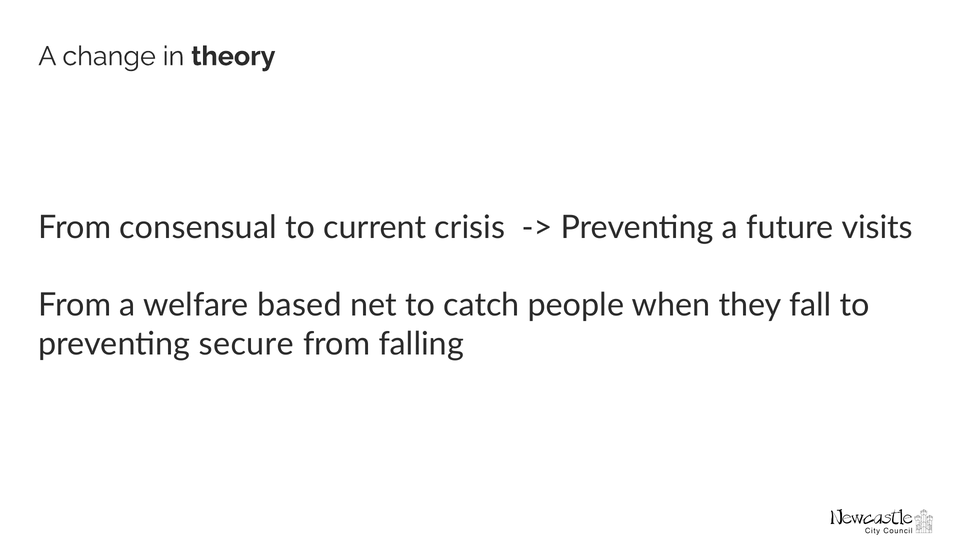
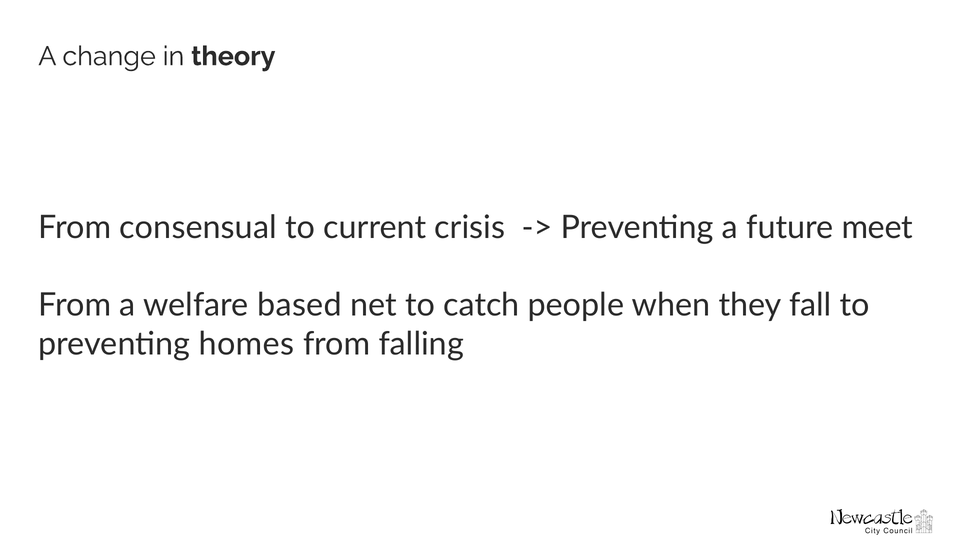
visits: visits -> meet (877, 228)
secure: secure -> homes (246, 344)
